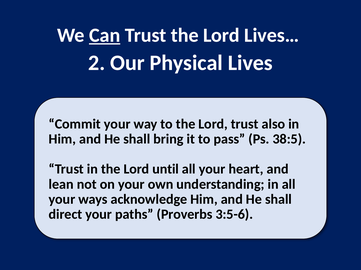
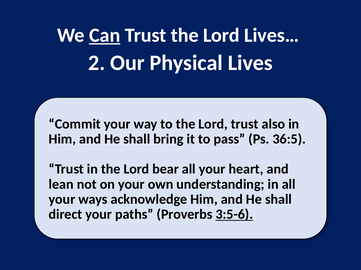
38:5: 38:5 -> 36:5 (289, 140)
until: until -> bear (166, 170)
3:5-6 underline: none -> present (234, 215)
